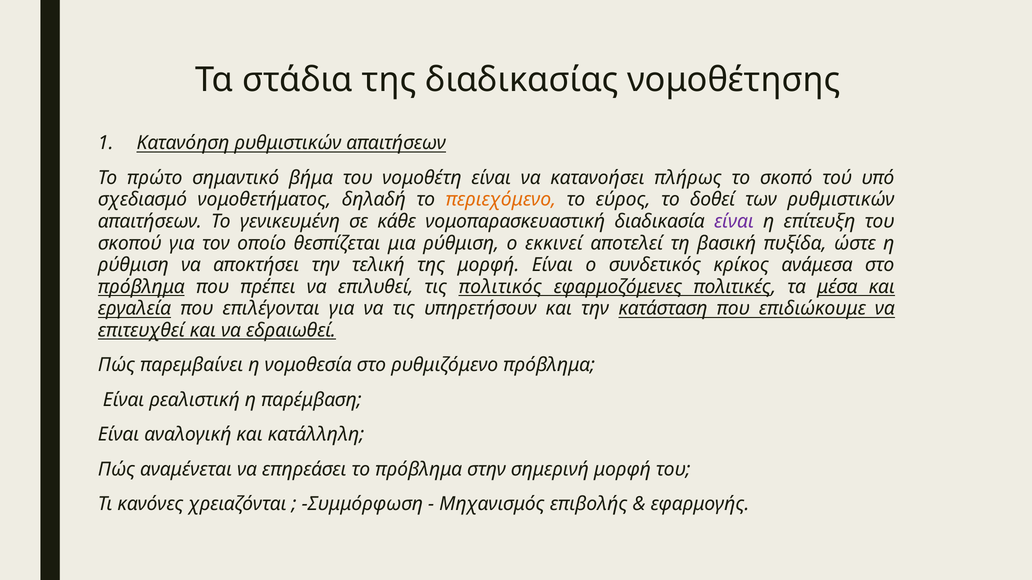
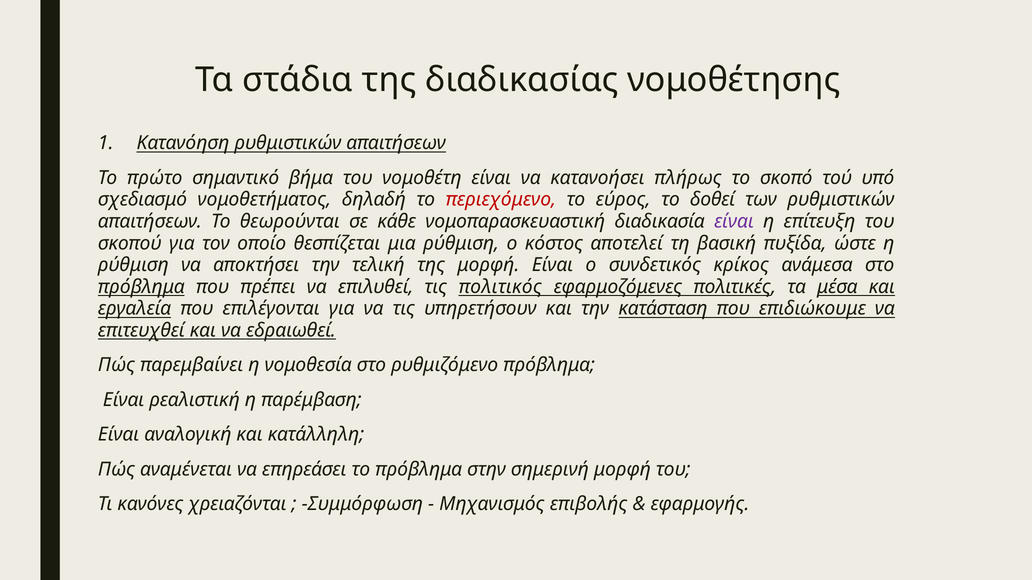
περιεχόμενο colour: orange -> red (501, 200)
γενικευμένη: γενικευμένη -> θεωρούνται (290, 222)
εκκινεί: εκκινεί -> κόστος (554, 243)
